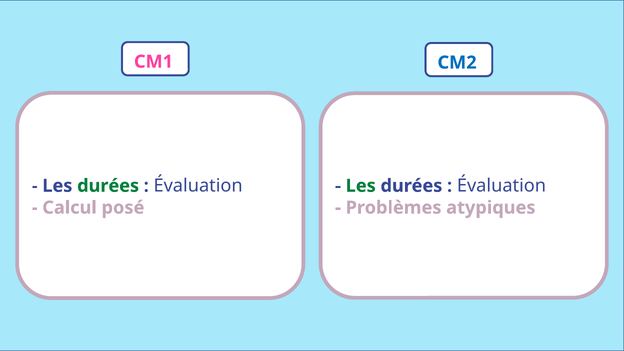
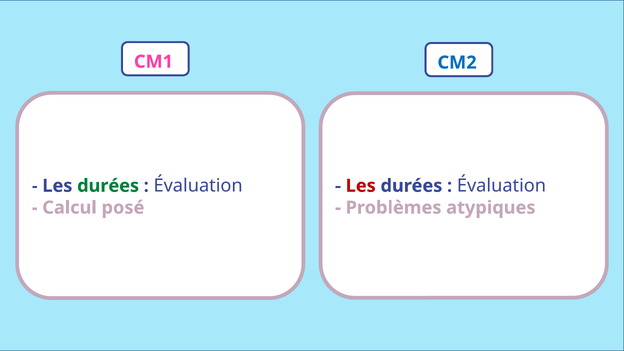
Les colour: green -> red (361, 186)
